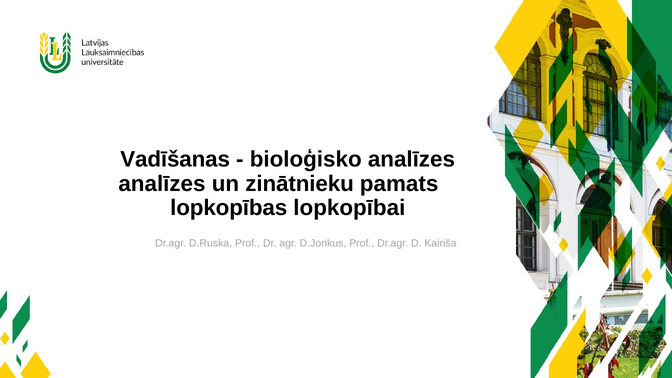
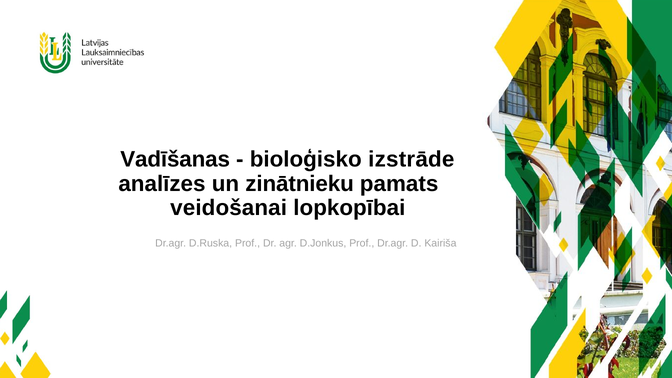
bioloģisko analīzes: analīzes -> izstrāde (411, 160)
lopkopības: lopkopības -> veidošanai (229, 208)
